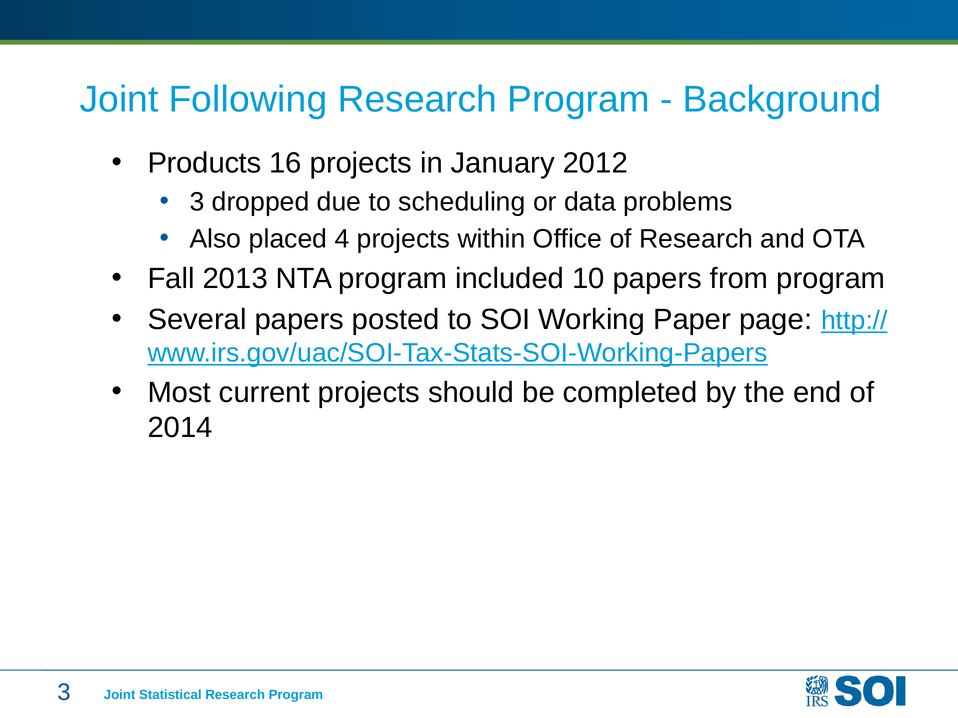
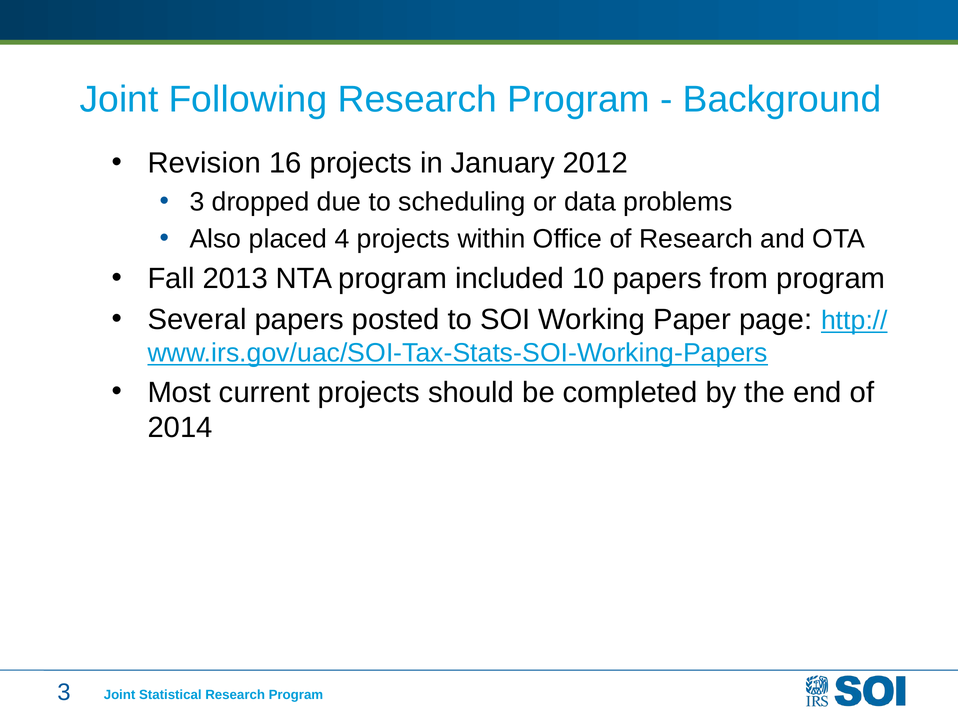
Products: Products -> Revision (204, 163)
